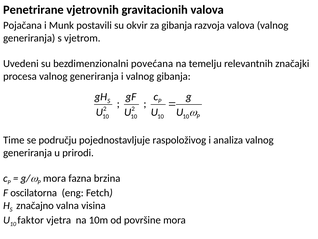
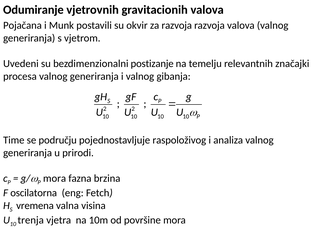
Penetrirane: Penetrirane -> Odumiranje (33, 10)
za gibanja: gibanja -> razvoja (177, 25)
povećana: povećana -> postizanje (152, 63)
značajno: značajno -> vremena (35, 205)
faktor: faktor -> trenja (31, 220)
